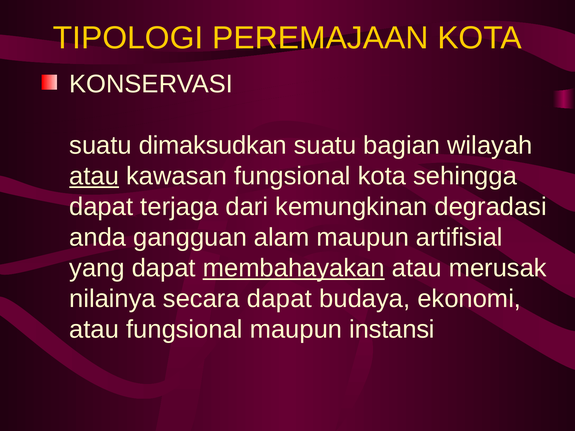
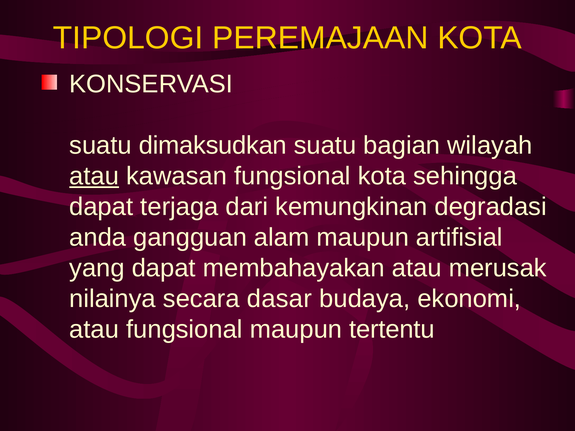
membahayakan underline: present -> none (294, 268)
secara dapat: dapat -> dasar (279, 299)
instansi: instansi -> tertentu (392, 330)
